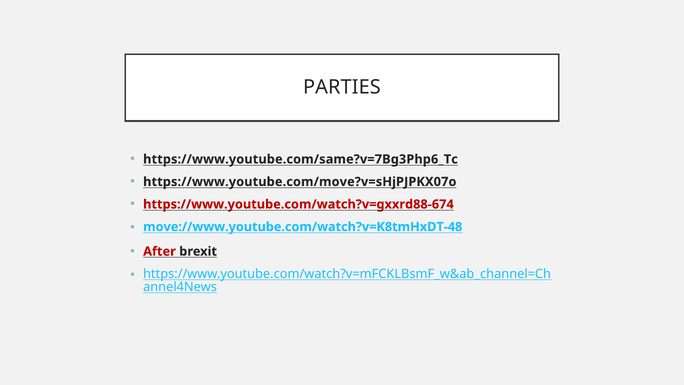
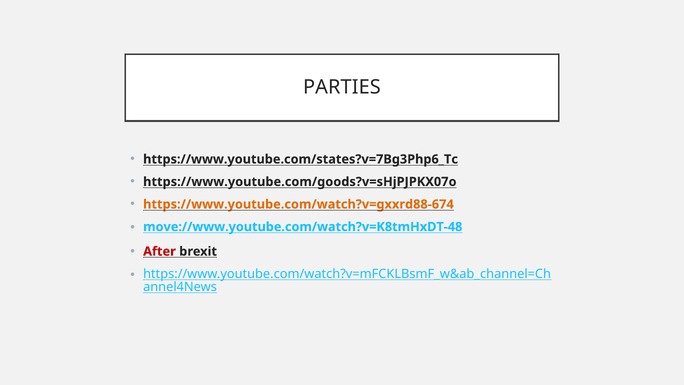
https://www.youtube.com/same?v=7Bg3Php6_Tc: https://www.youtube.com/same?v=7Bg3Php6_Tc -> https://www.youtube.com/states?v=7Bg3Php6_Tc (301, 159)
https://www.youtube.com/move?v=sHjPJPKX07o: https://www.youtube.com/move?v=sHjPJPKX07o -> https://www.youtube.com/goods?v=sHjPJPKX07o (300, 182)
https://www.youtube.com/watch?v=gxxrd88-674 colour: red -> orange (298, 204)
